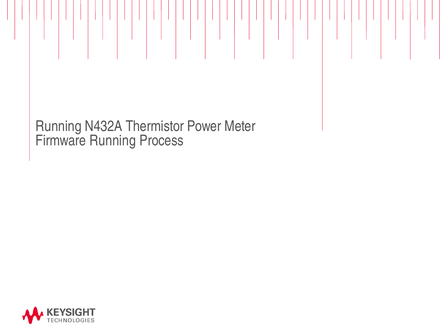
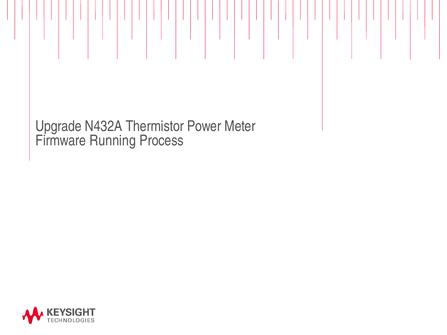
Running: Running -> Upgrade (59, 126)
